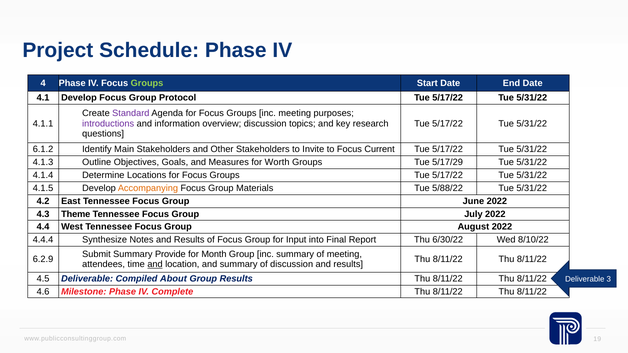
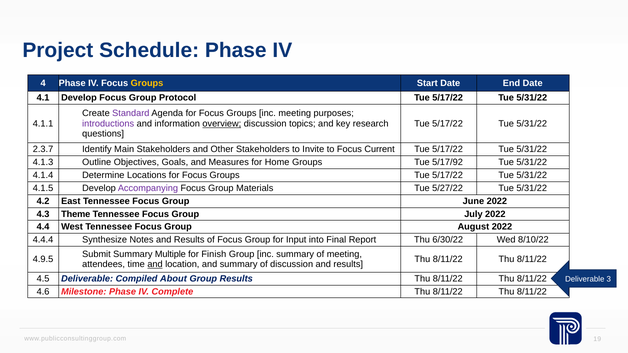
Groups colour: light green -> yellow (147, 83)
overview underline: none -> present (222, 124)
6.1.2: 6.1.2 -> 2.3.7 (43, 150)
Worth: Worth -> Home (277, 162)
5/17/29: 5/17/29 -> 5/17/92 (448, 162)
Accompanying colour: orange -> purple (148, 188)
5/88/22: 5/88/22 -> 5/27/22 (448, 188)
Provide: Provide -> Multiple (170, 254)
Month: Month -> Finish (214, 254)
6.2.9: 6.2.9 -> 4.9.5 (43, 259)
